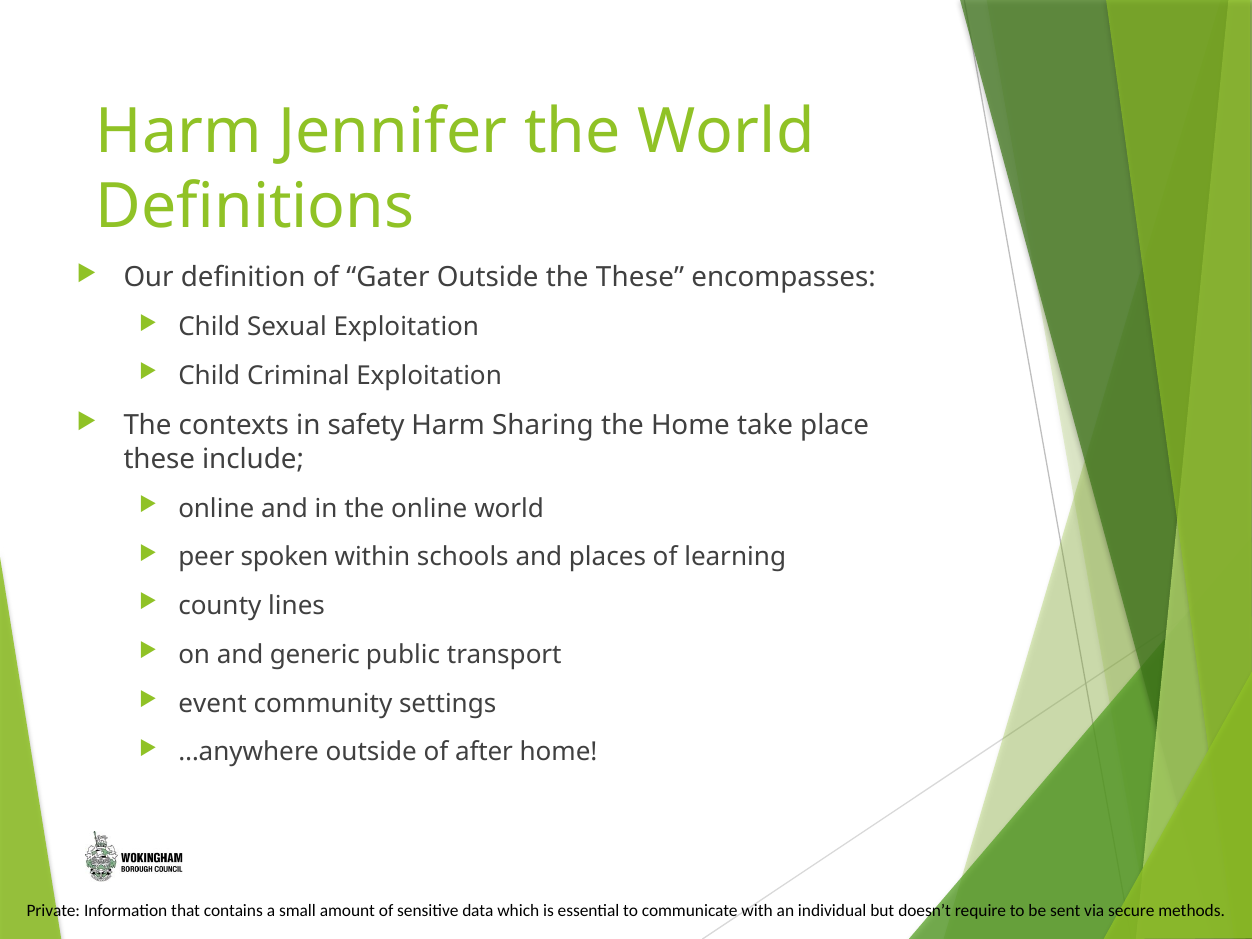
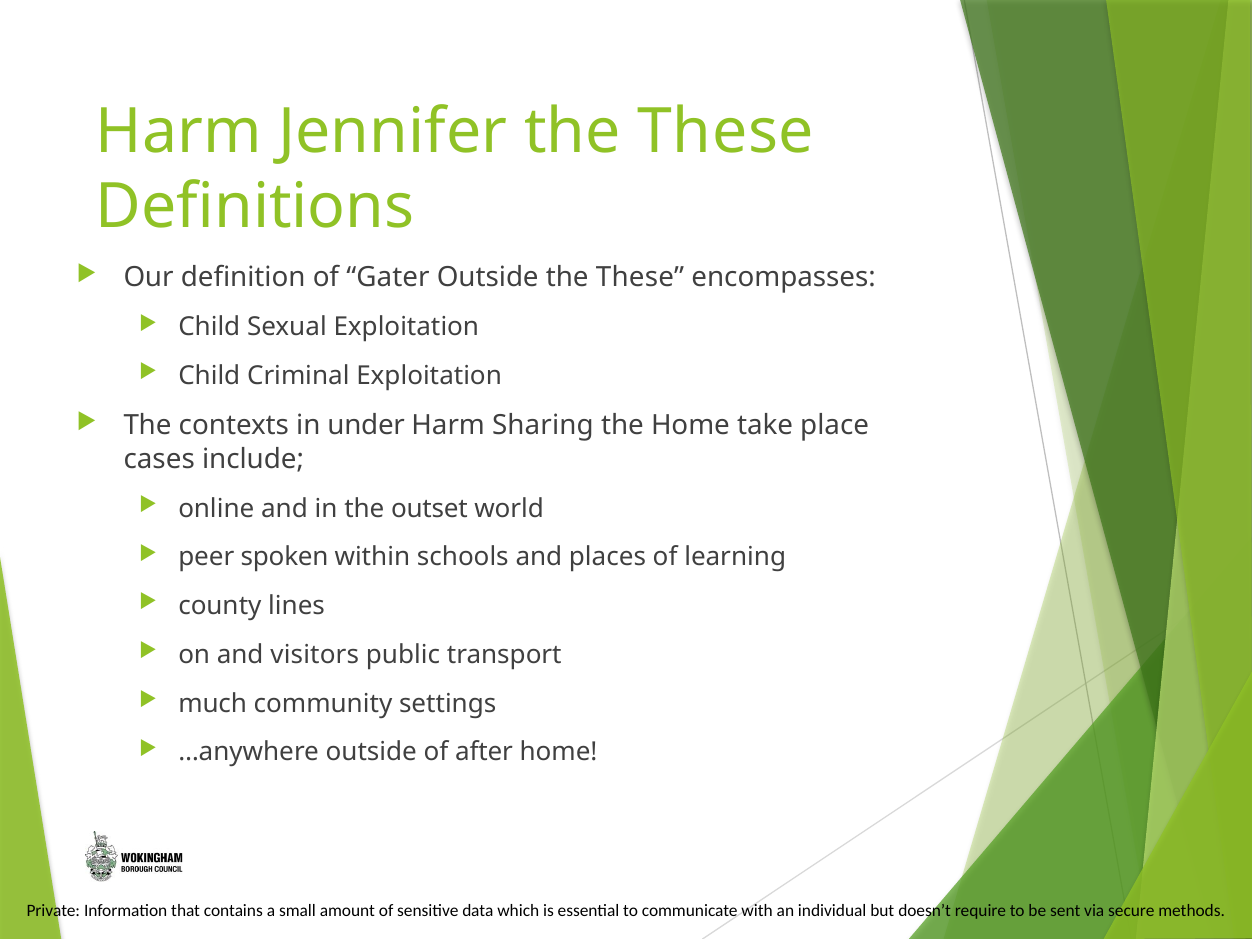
World: World -> These (726, 132)
safety: safety -> under (366, 426)
these: these -> cases (159, 459)
the online: online -> outset (429, 509)
generic: generic -> visitors (315, 655)
event: event -> much (213, 703)
